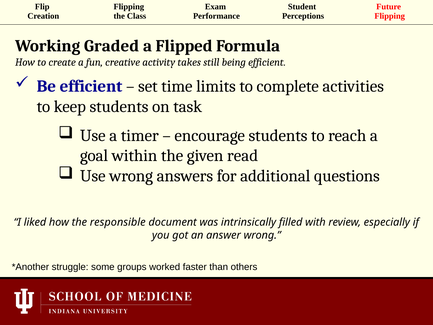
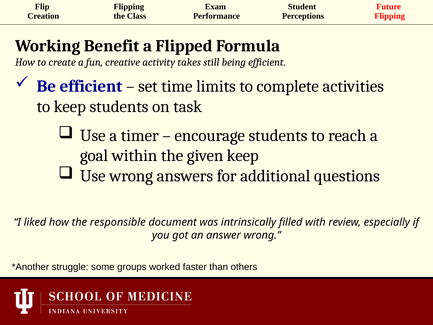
Graded: Graded -> Benefit (112, 46)
given read: read -> keep (243, 156)
